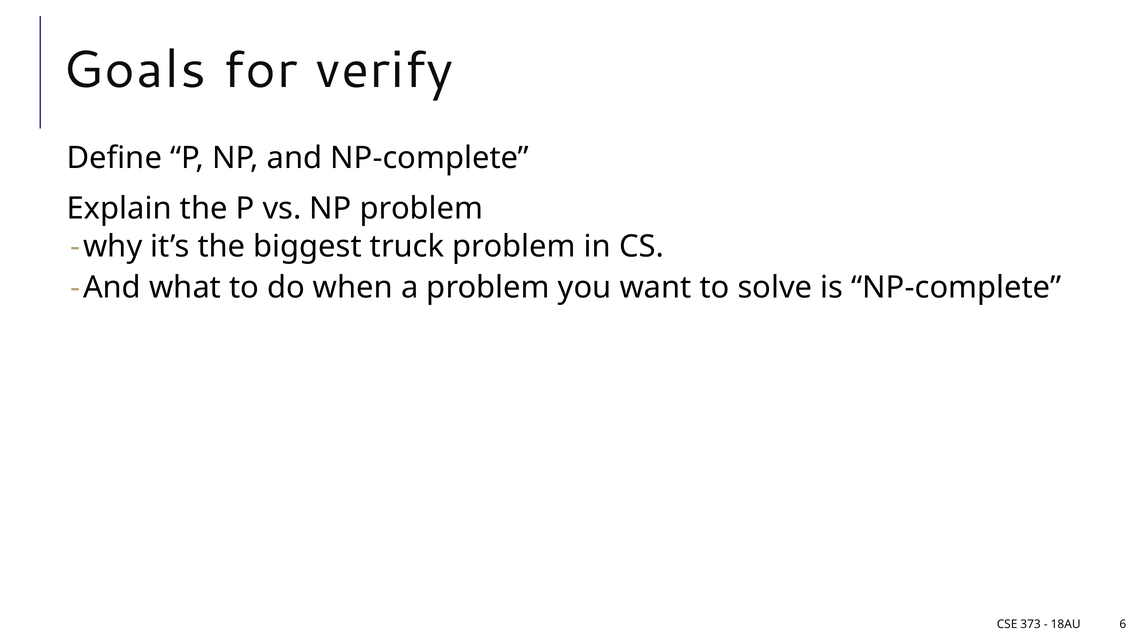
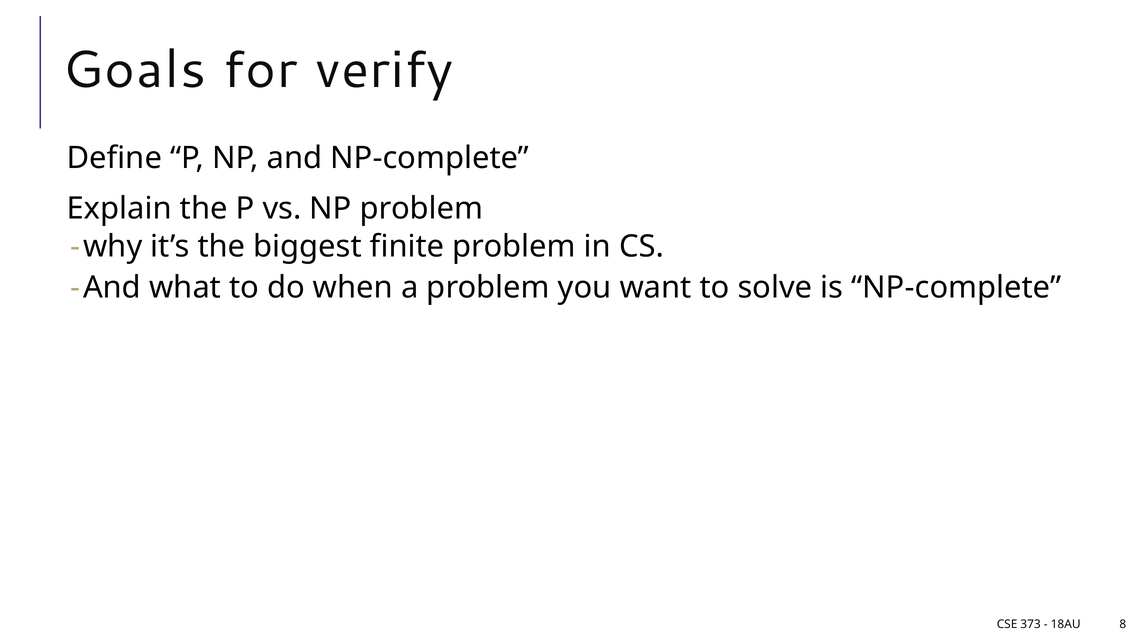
truck: truck -> finite (407, 247)
6: 6 -> 8 (1123, 624)
